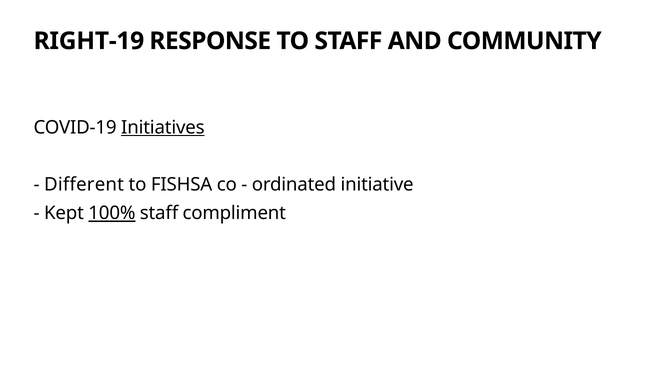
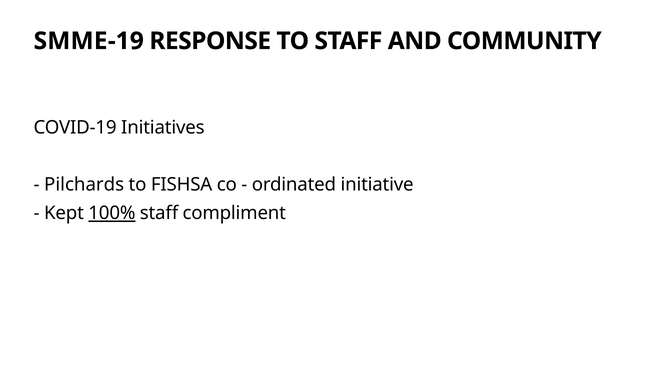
RIGHT-19: RIGHT-19 -> SMME-19 (89, 41)
Initiatives underline: present -> none (163, 127)
Different: Different -> Pilchards (84, 185)
